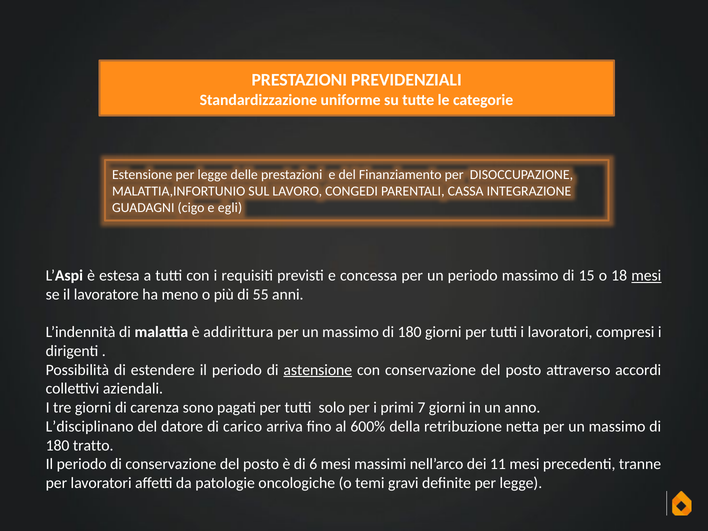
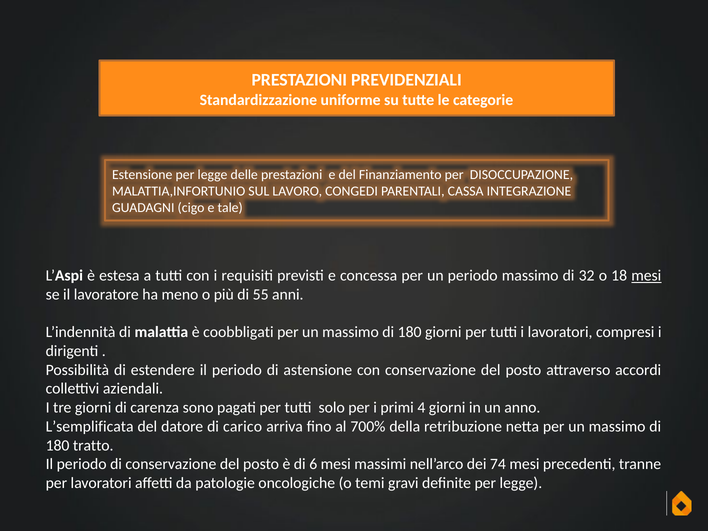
egli: egli -> tale (230, 208)
15: 15 -> 32 (587, 276)
addirittura: addirittura -> coobbligati (238, 332)
astensione underline: present -> none (318, 370)
7: 7 -> 4 (421, 408)
L’disciplinano: L’disciplinano -> L’semplificata (90, 427)
600%: 600% -> 700% (368, 427)
11: 11 -> 74 (498, 464)
